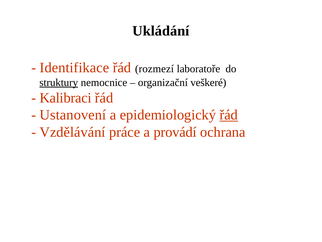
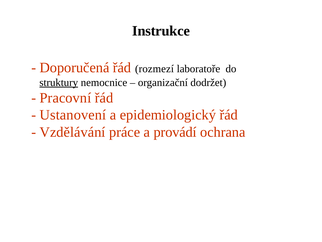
Ukládání: Ukládání -> Instrukce (161, 31)
Identifikace: Identifikace -> Doporučená (74, 68)
veškeré: veškeré -> dodržet (208, 82)
Kalibraci: Kalibraci -> Pracovní (65, 98)
řád underline: present -> none (229, 115)
